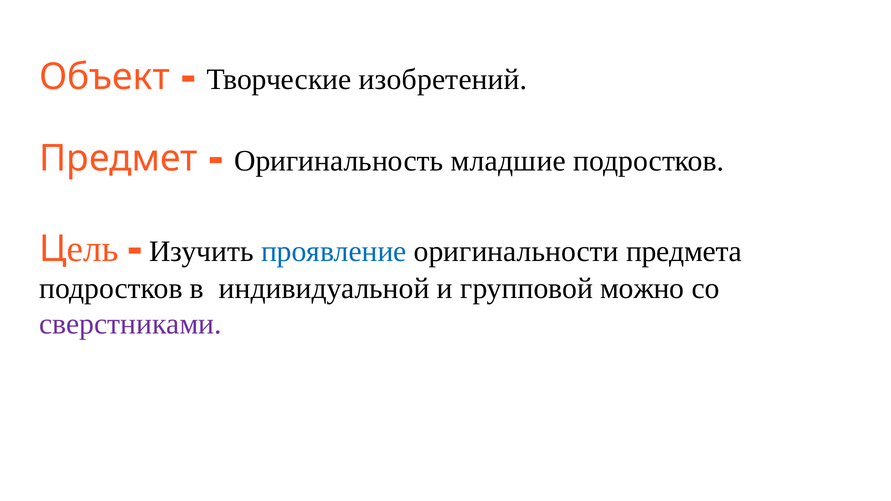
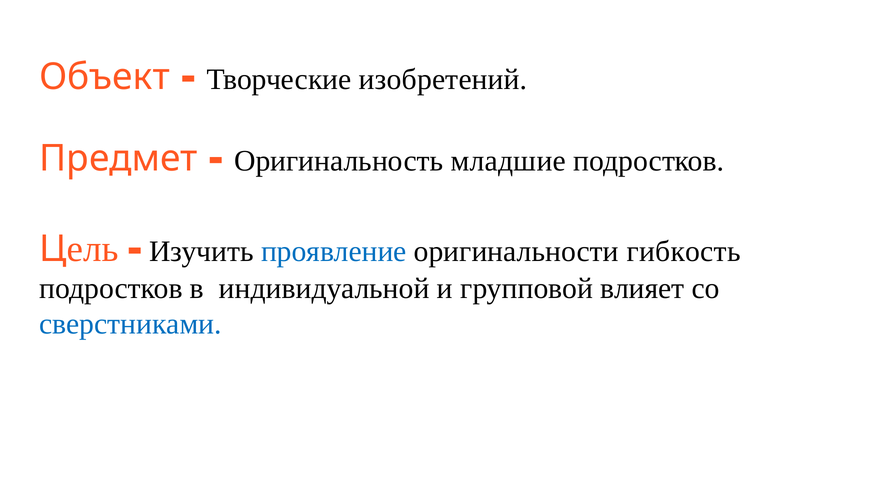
предмета: предмета -> гибкость (684, 251)
можно: можно -> влияет (642, 288)
сверстниками colour: purple -> blue (130, 324)
